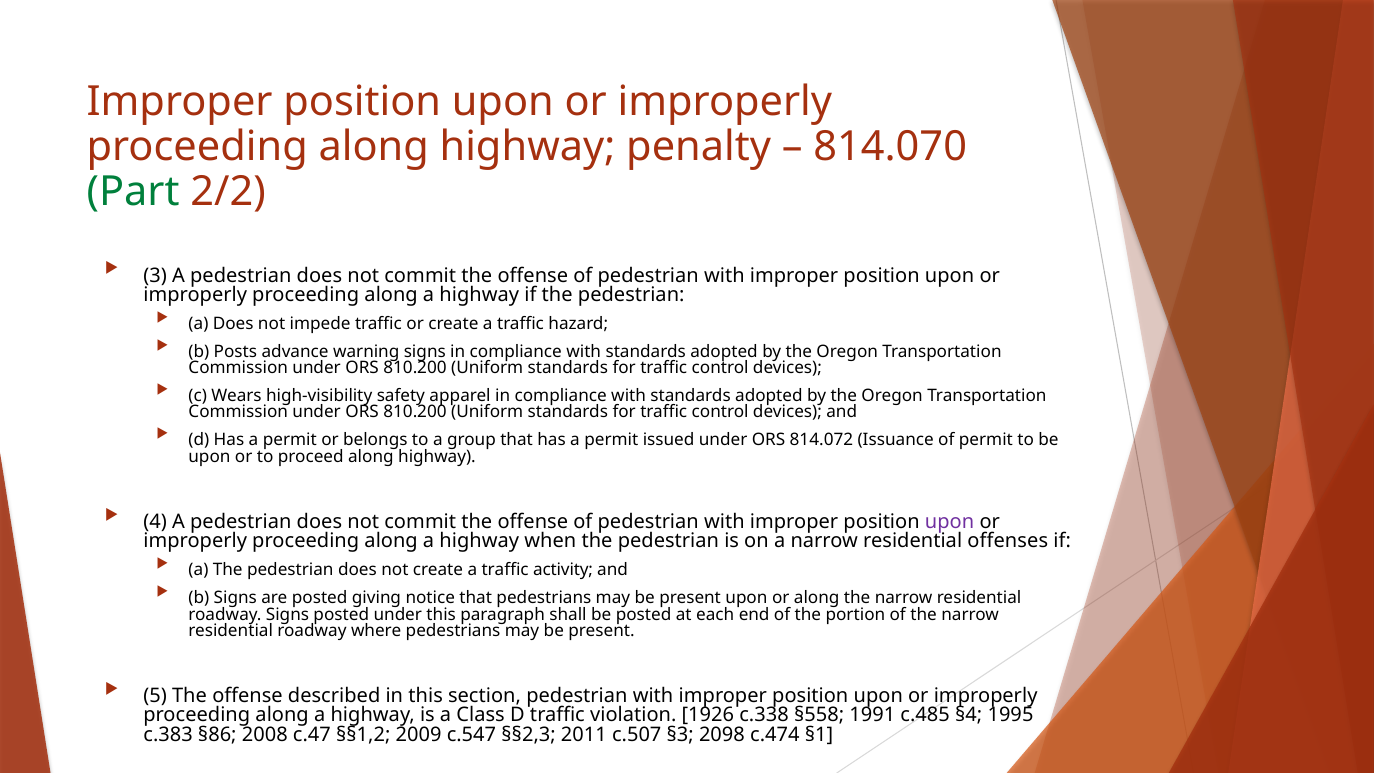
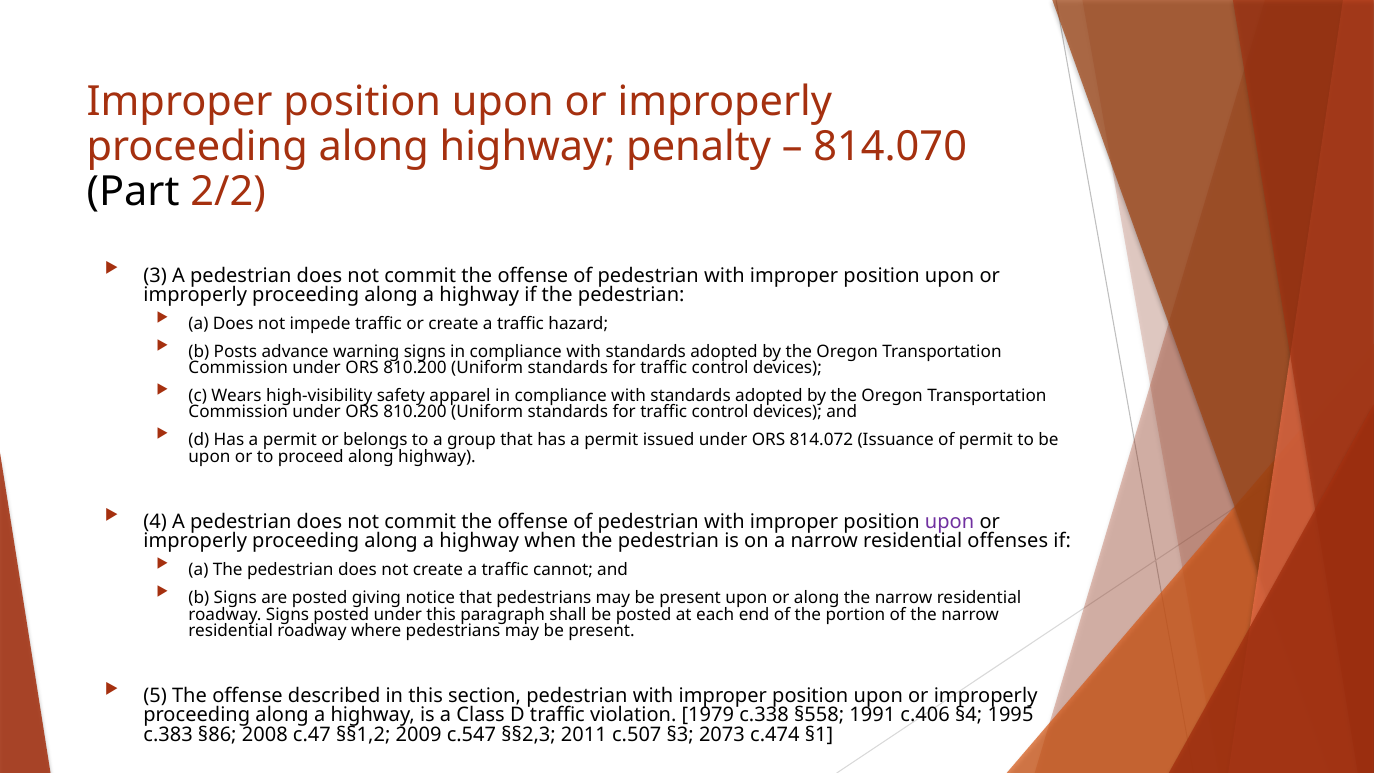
Part colour: green -> black (133, 191)
activity: activity -> cannot (563, 570)
1926: 1926 -> 1979 (708, 715)
c.485: c.485 -> c.406 (925, 715)
2098: 2098 -> 2073 (722, 734)
